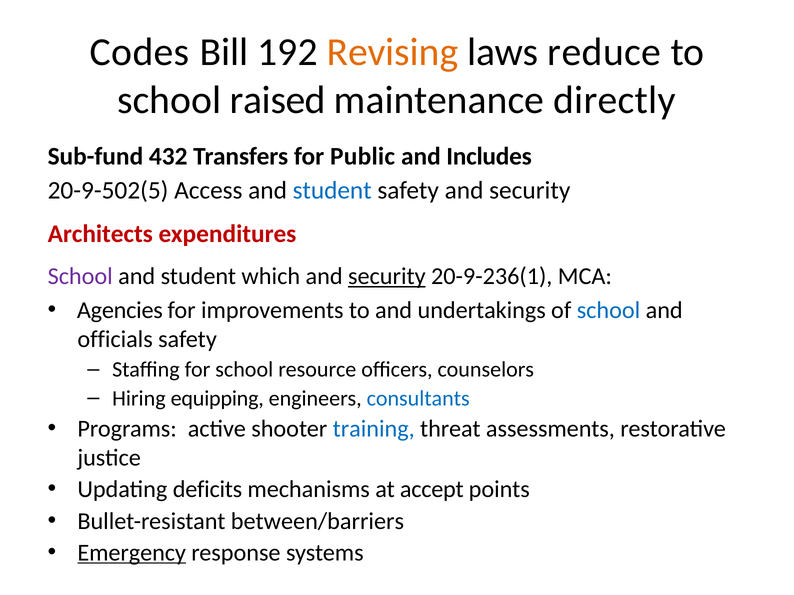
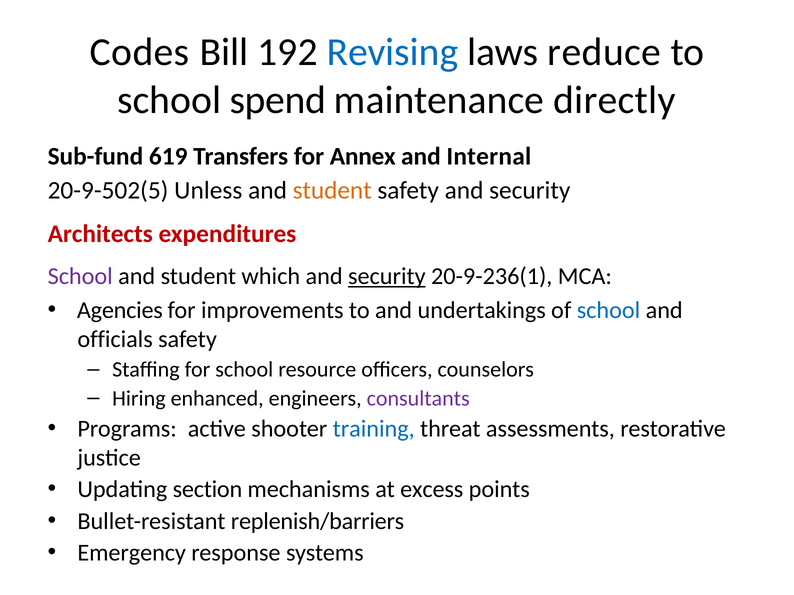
Revising colour: orange -> blue (392, 52)
raised: raised -> spend (278, 100)
432: 432 -> 619 (168, 156)
Public: Public -> Annex (363, 156)
Includes: Includes -> Internal (489, 156)
Access: Access -> Unless (208, 190)
student colour: blue -> orange (332, 190)
equipping: equipping -> enhanced (217, 399)
consultants colour: blue -> purple (418, 399)
deficits: deficits -> section (207, 490)
accept: accept -> excess (432, 490)
between/barriers: between/barriers -> replenish/barriers (318, 521)
Emergency underline: present -> none (132, 553)
